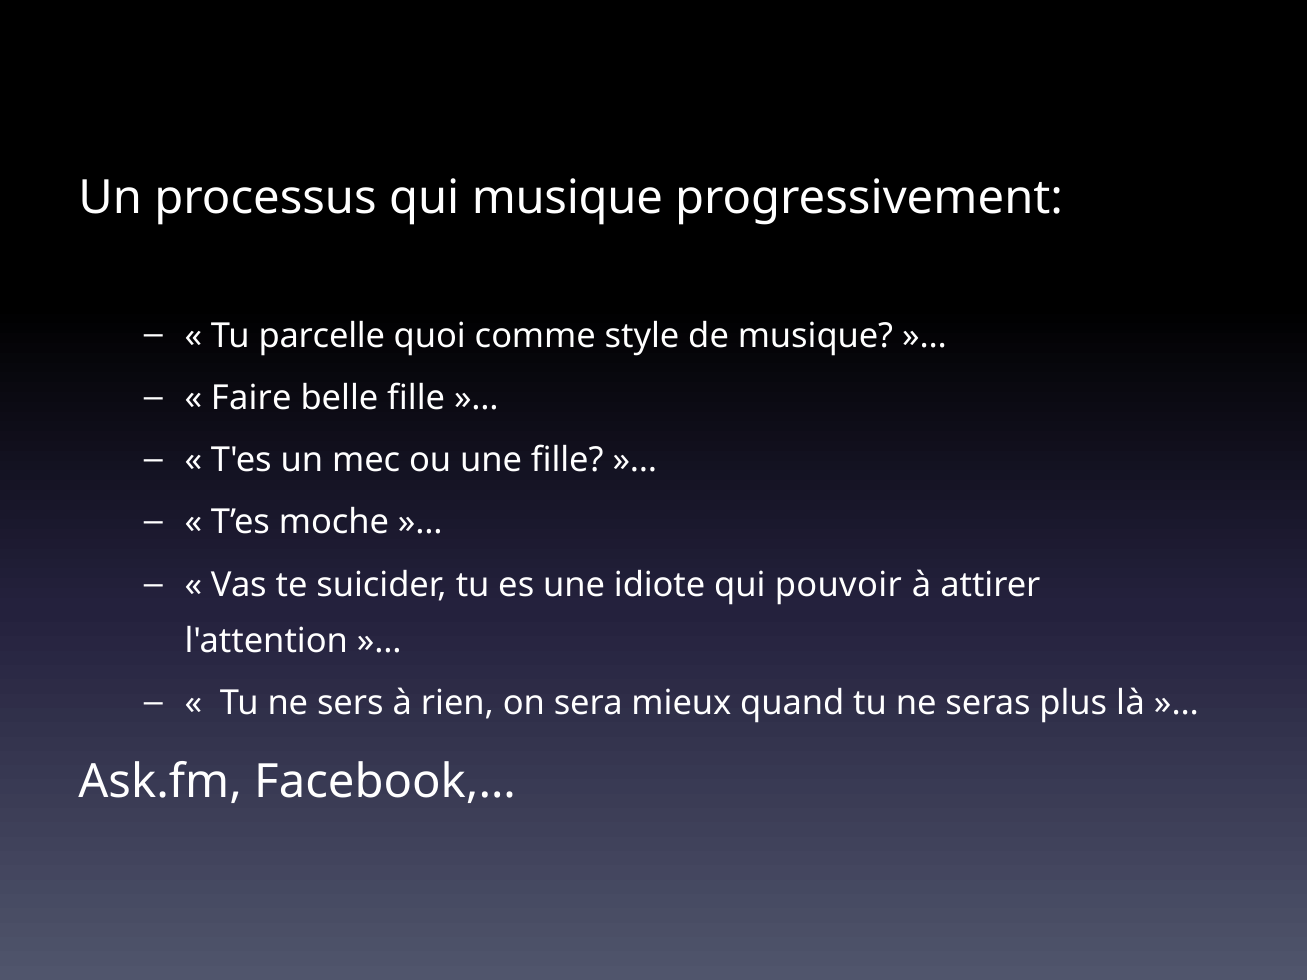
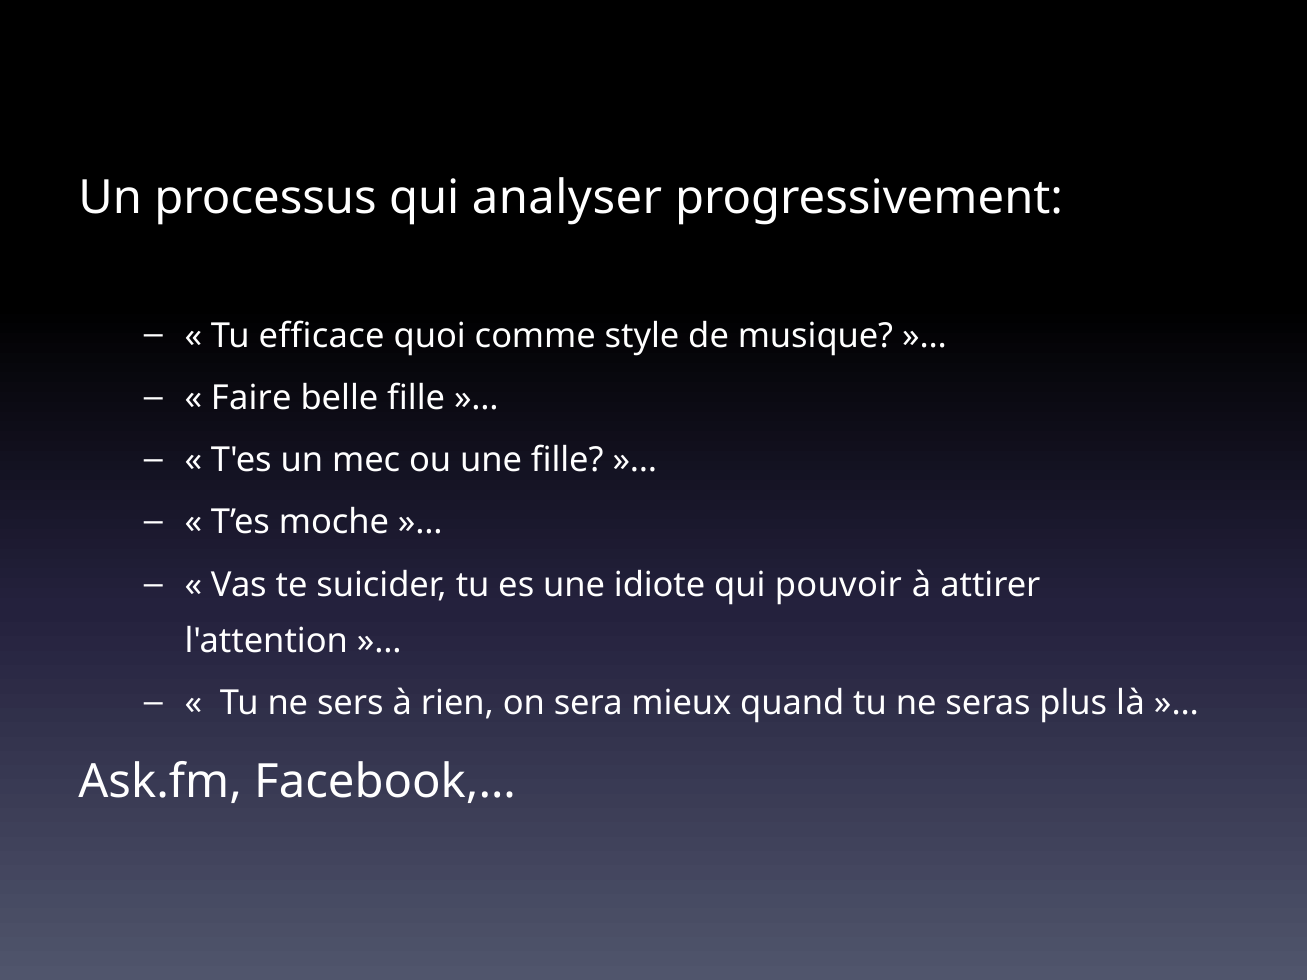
qui musique: musique -> analyser (567, 198)
parcelle: parcelle -> efficace (322, 336)
